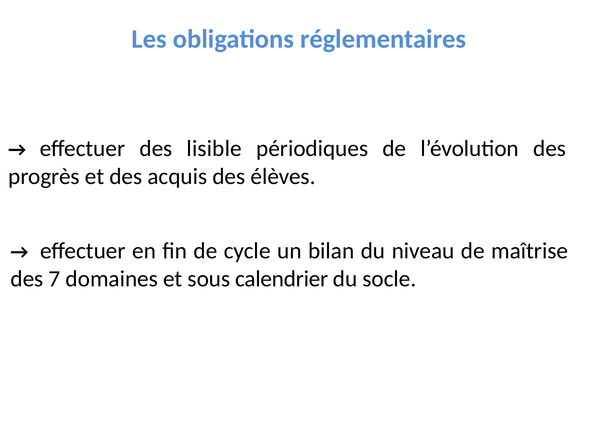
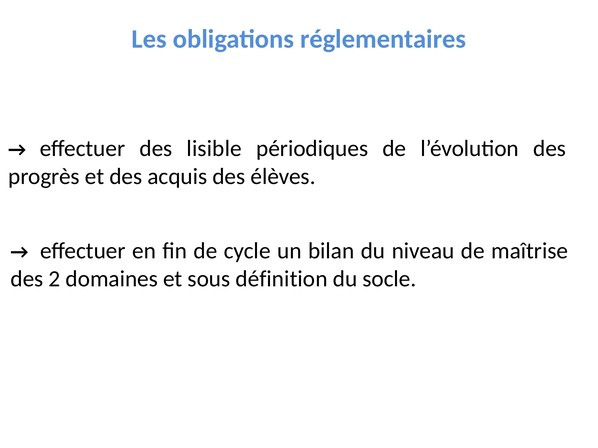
7: 7 -> 2 (55, 279)
calendrier: calendrier -> définition (281, 279)
